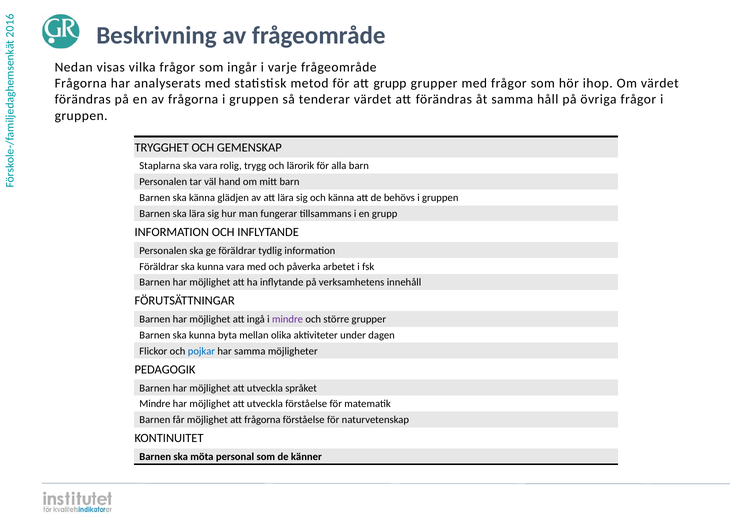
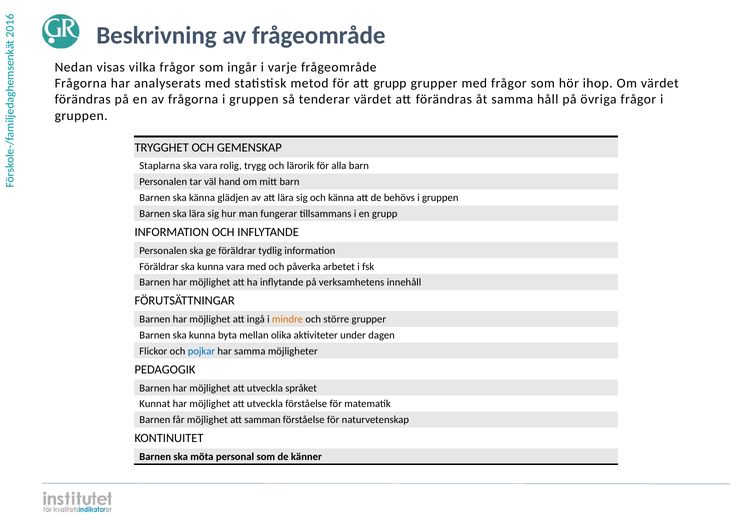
mindre colour: purple -> orange (288, 320)
Mindre: Mindre -> Kunnat (155, 404)
att frågorna: frågorna -> samman (262, 420)
